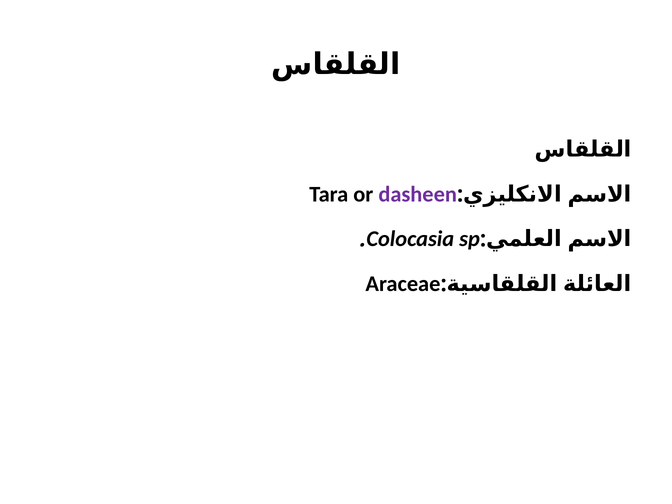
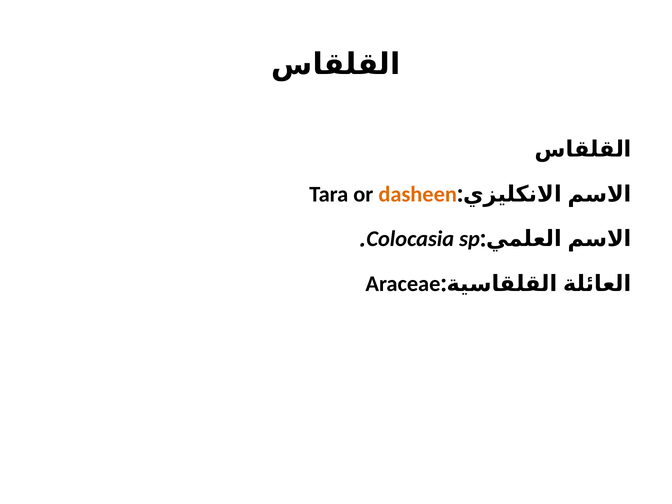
dasheen colour: purple -> orange (418, 194)
